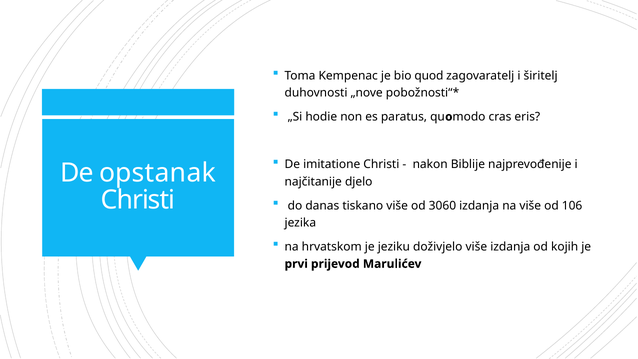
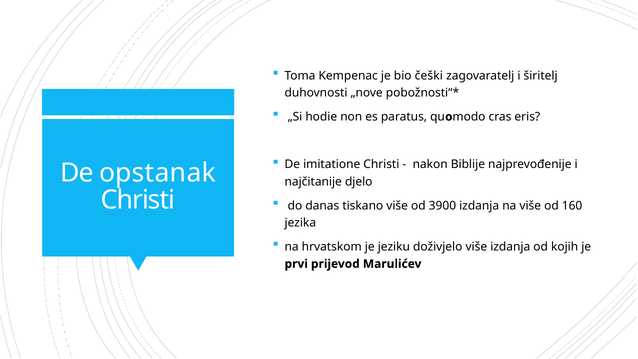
quod: quod -> češki (429, 76)
3060: 3060 -> 3900 (442, 205)
106: 106 -> 160 (572, 205)
